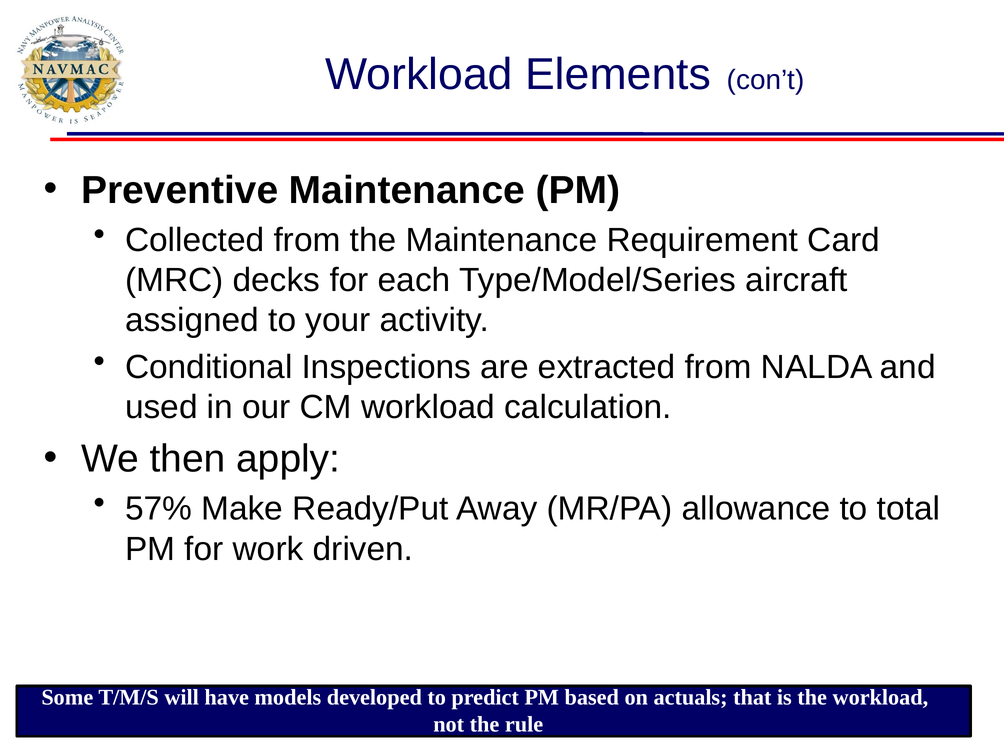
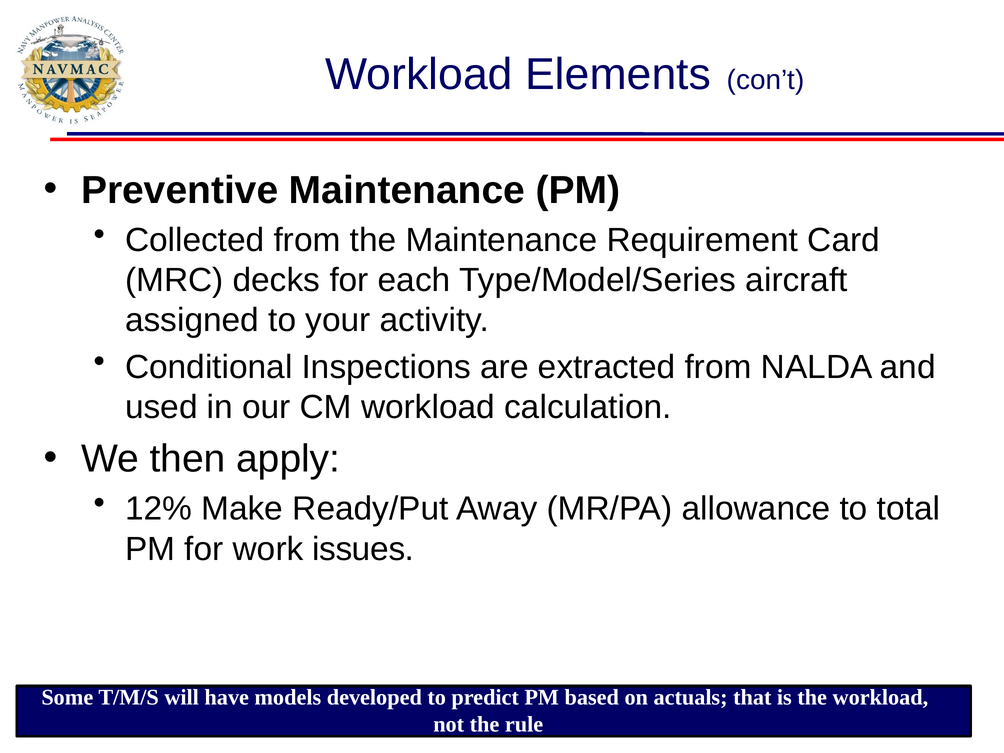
57%: 57% -> 12% (159, 509)
driven: driven -> issues (363, 549)
